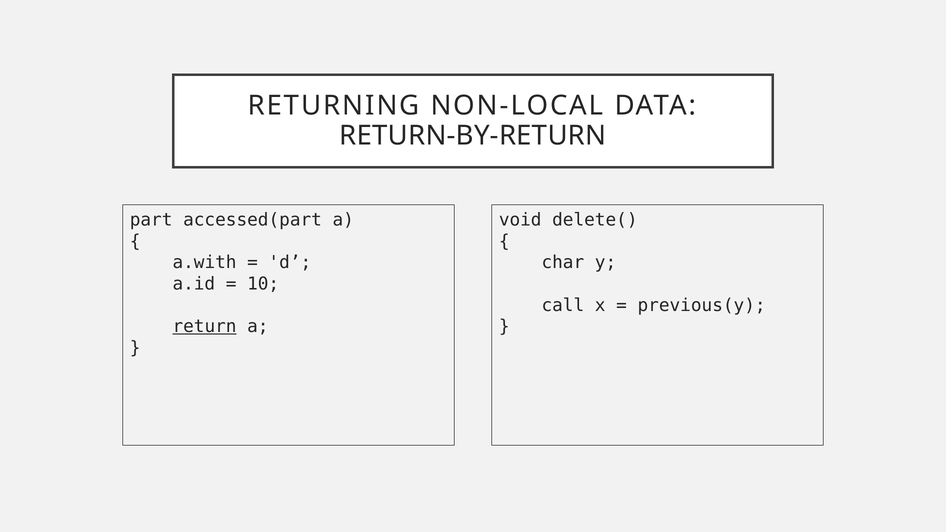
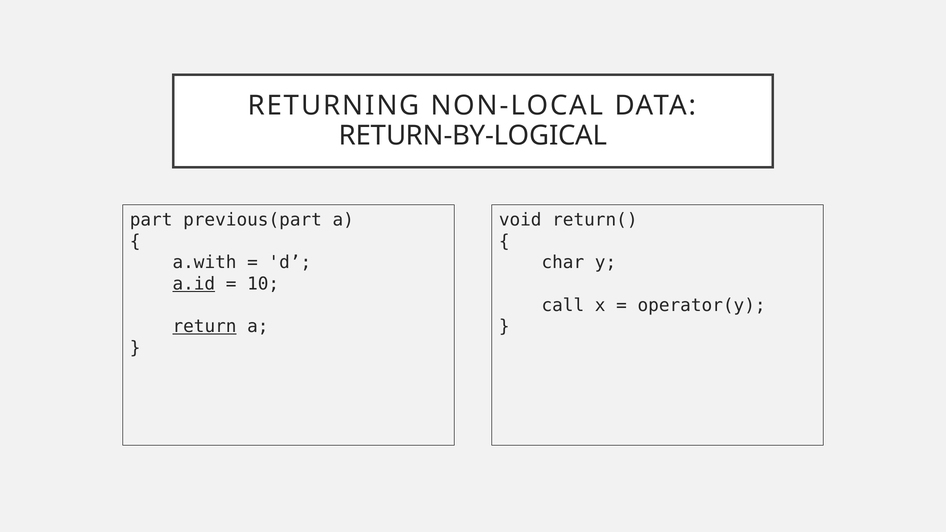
RETURN-BY-RETURN: RETURN-BY-RETURN -> RETURN-BY-LOGICAL (473, 136)
accessed(part: accessed(part -> previous(part (253, 220)
delete(: delete( -> return( (595, 220)
a.id underline: none -> present (194, 284)
previous(y: previous(y -> operator(y (702, 305)
